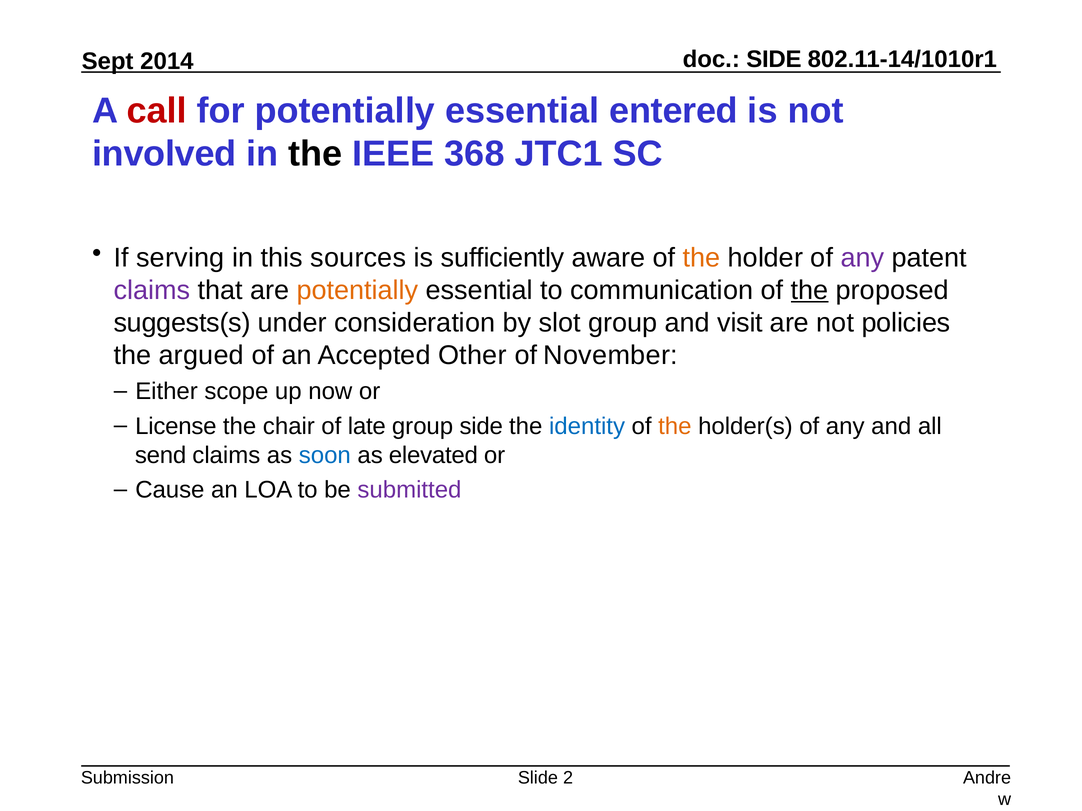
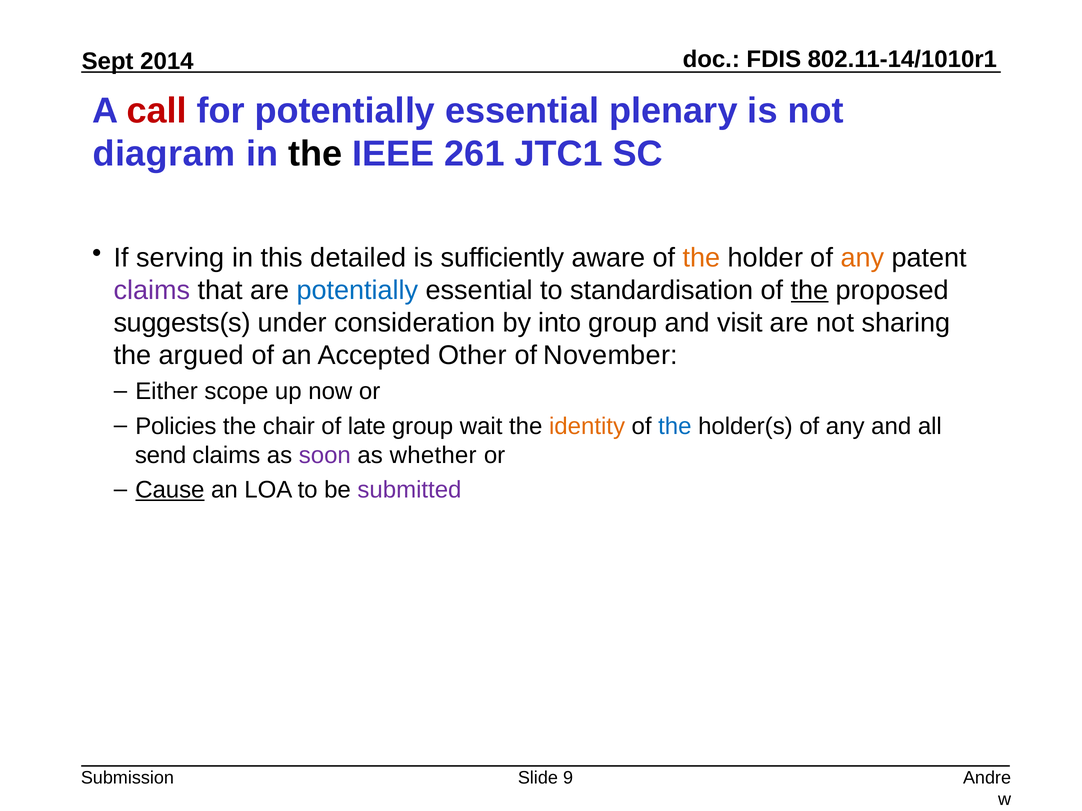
SIDE: SIDE -> FDIS (774, 59)
entered: entered -> plenary (673, 111)
involved: involved -> diagram (164, 154)
368: 368 -> 261 (474, 154)
sources: sources -> detailed (358, 258)
any colour: purple -> orange (862, 258)
potentially colour: orange -> blue (358, 290)
communication: communication -> standardisation (662, 290)
slot: slot -> into (560, 323)
policies: policies -> sharing (906, 323)
License: License -> Policies (176, 427)
group side: side -> wait (481, 427)
identity colour: blue -> orange (587, 427)
the colour: orange -> blue (675, 427)
soon colour: blue -> purple (325, 455)
elevated: elevated -> whether (433, 455)
Cause underline: none -> present (170, 490)
2: 2 -> 9 (568, 778)
